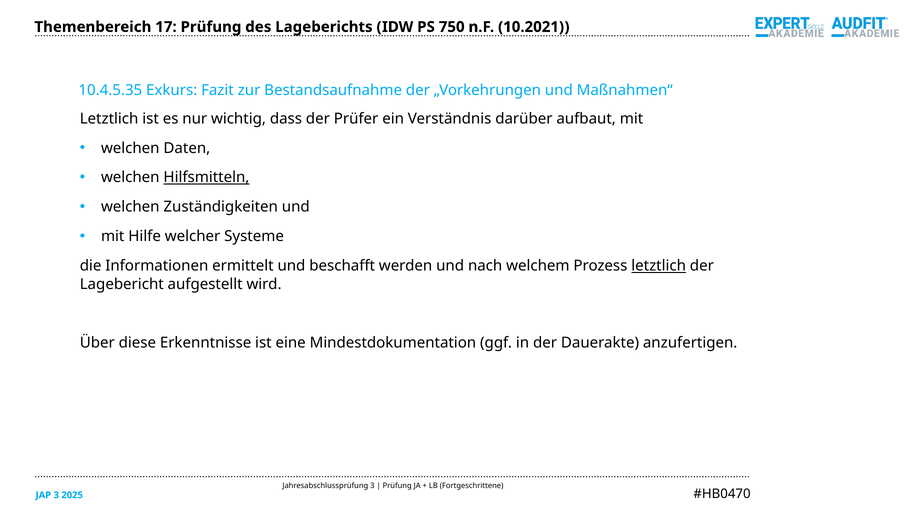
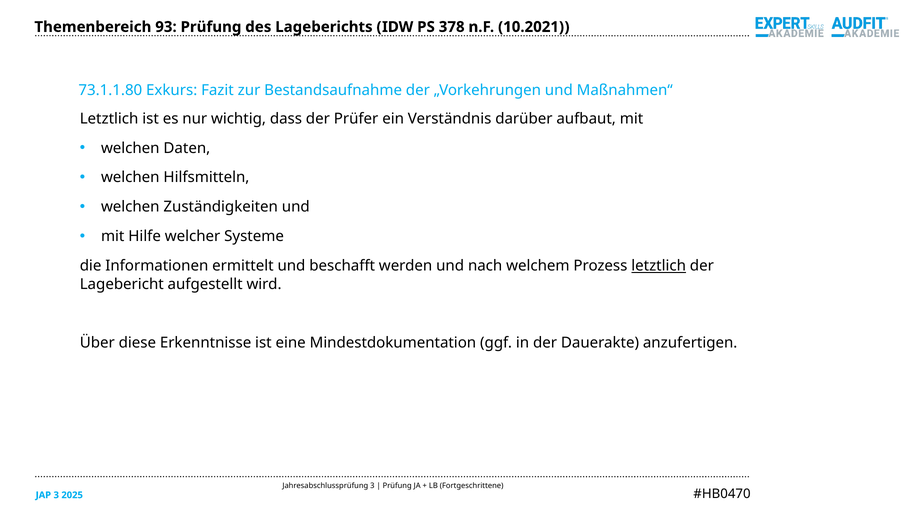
17: 17 -> 93 (166, 27)
750: 750 -> 378 (452, 27)
10.4.5.35: 10.4.5.35 -> 73.1.1.80 (110, 90)
Hilfsmitteln underline: present -> none (206, 178)
